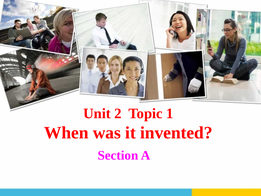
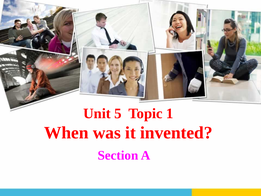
2: 2 -> 5 (118, 113)
